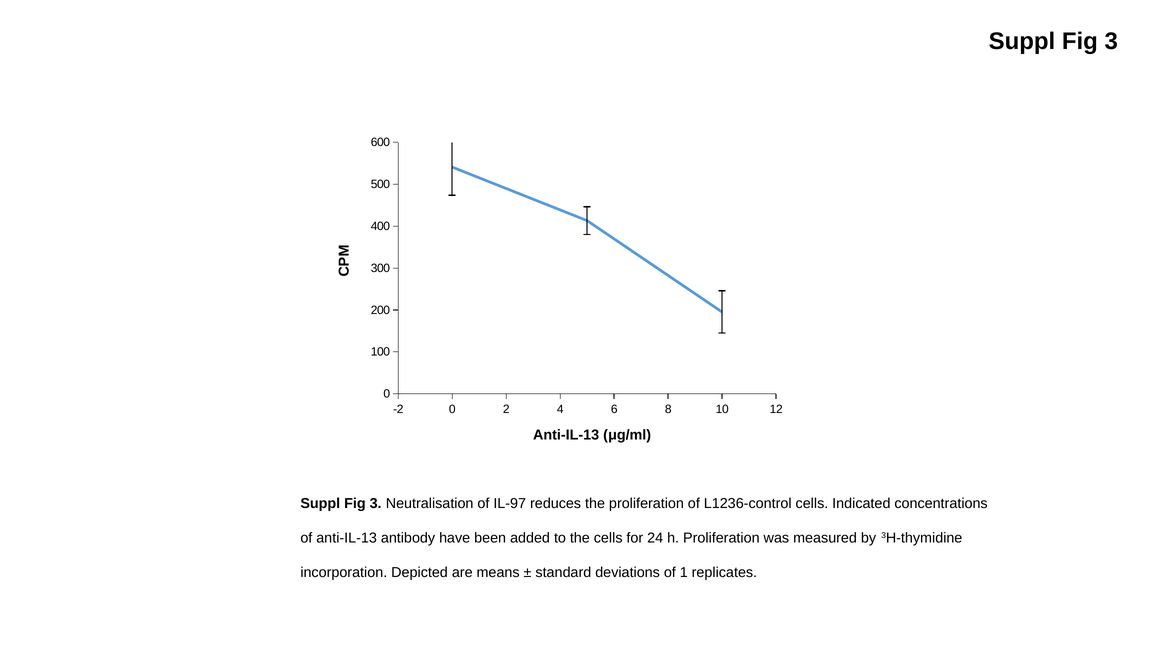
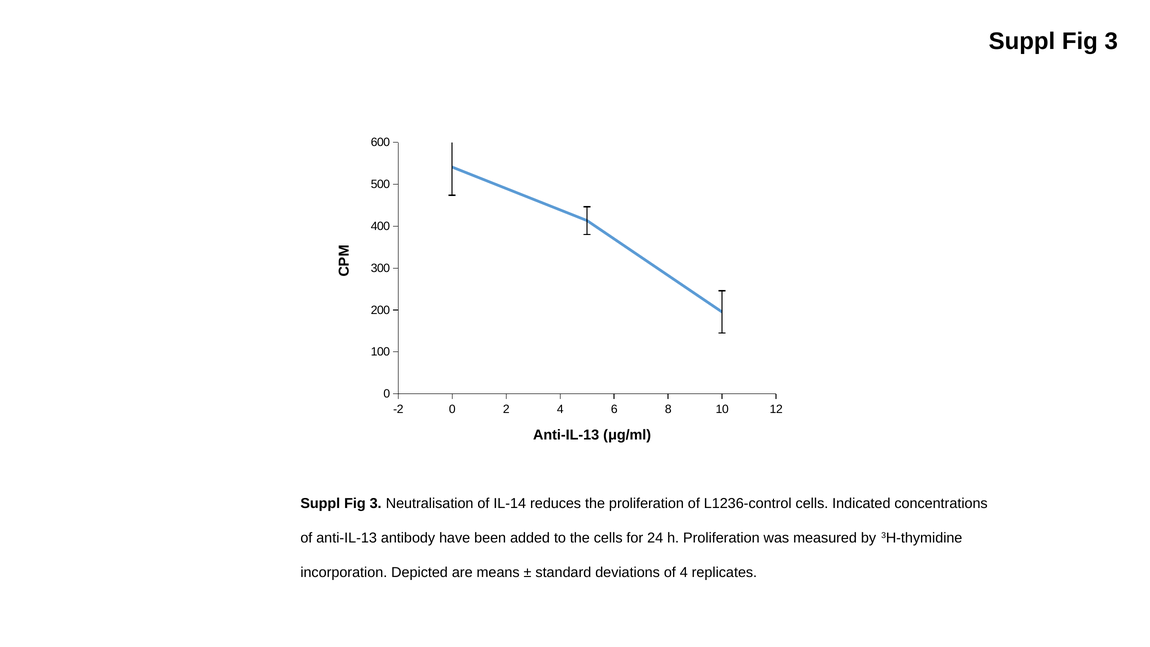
IL-97: IL-97 -> IL-14 (510, 503)
of 1: 1 -> 4 (684, 572)
